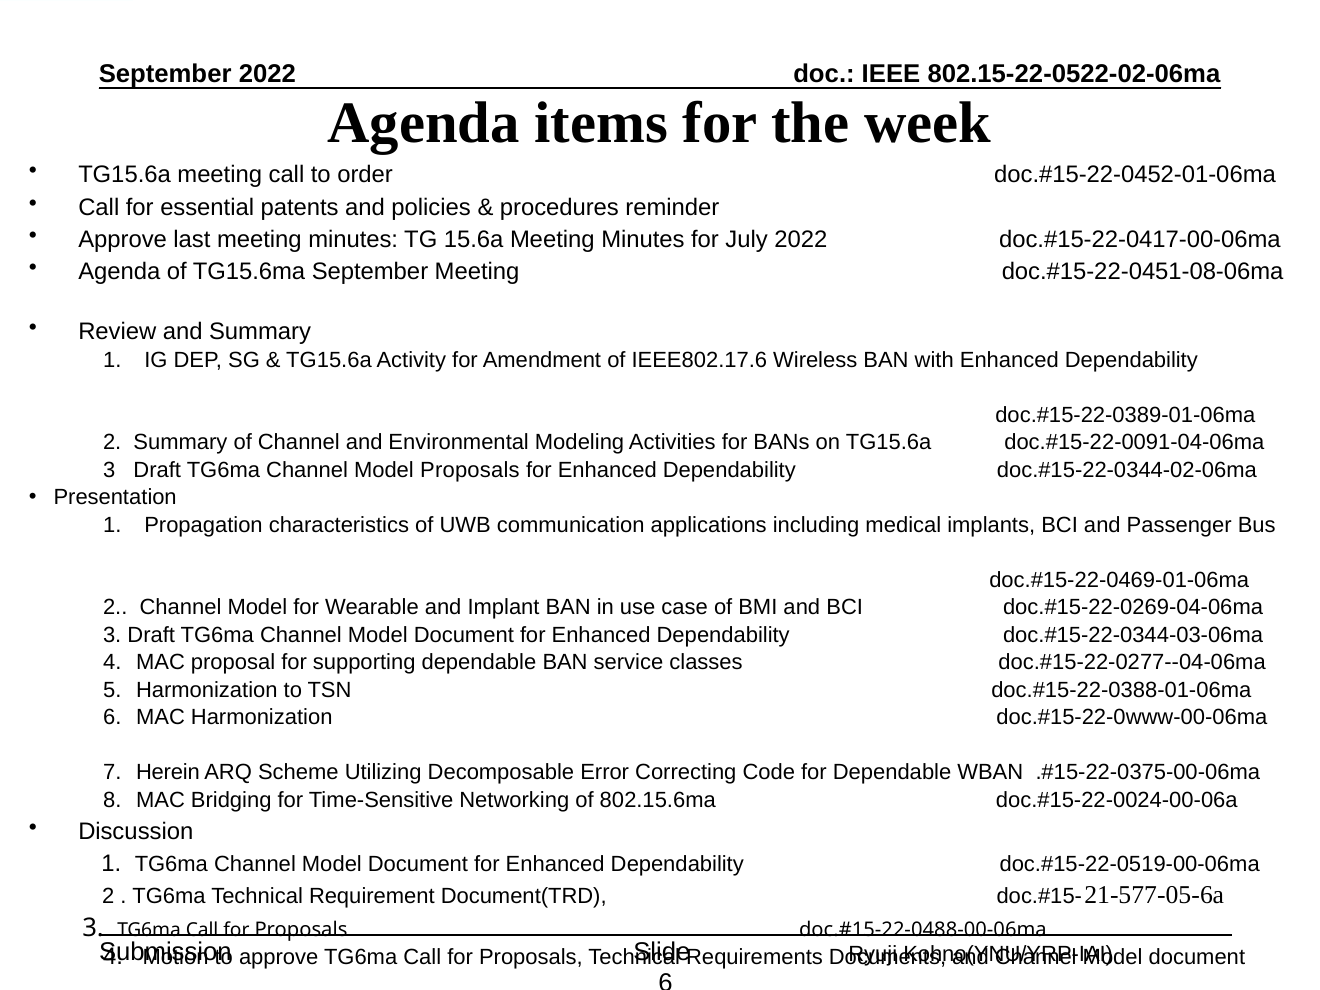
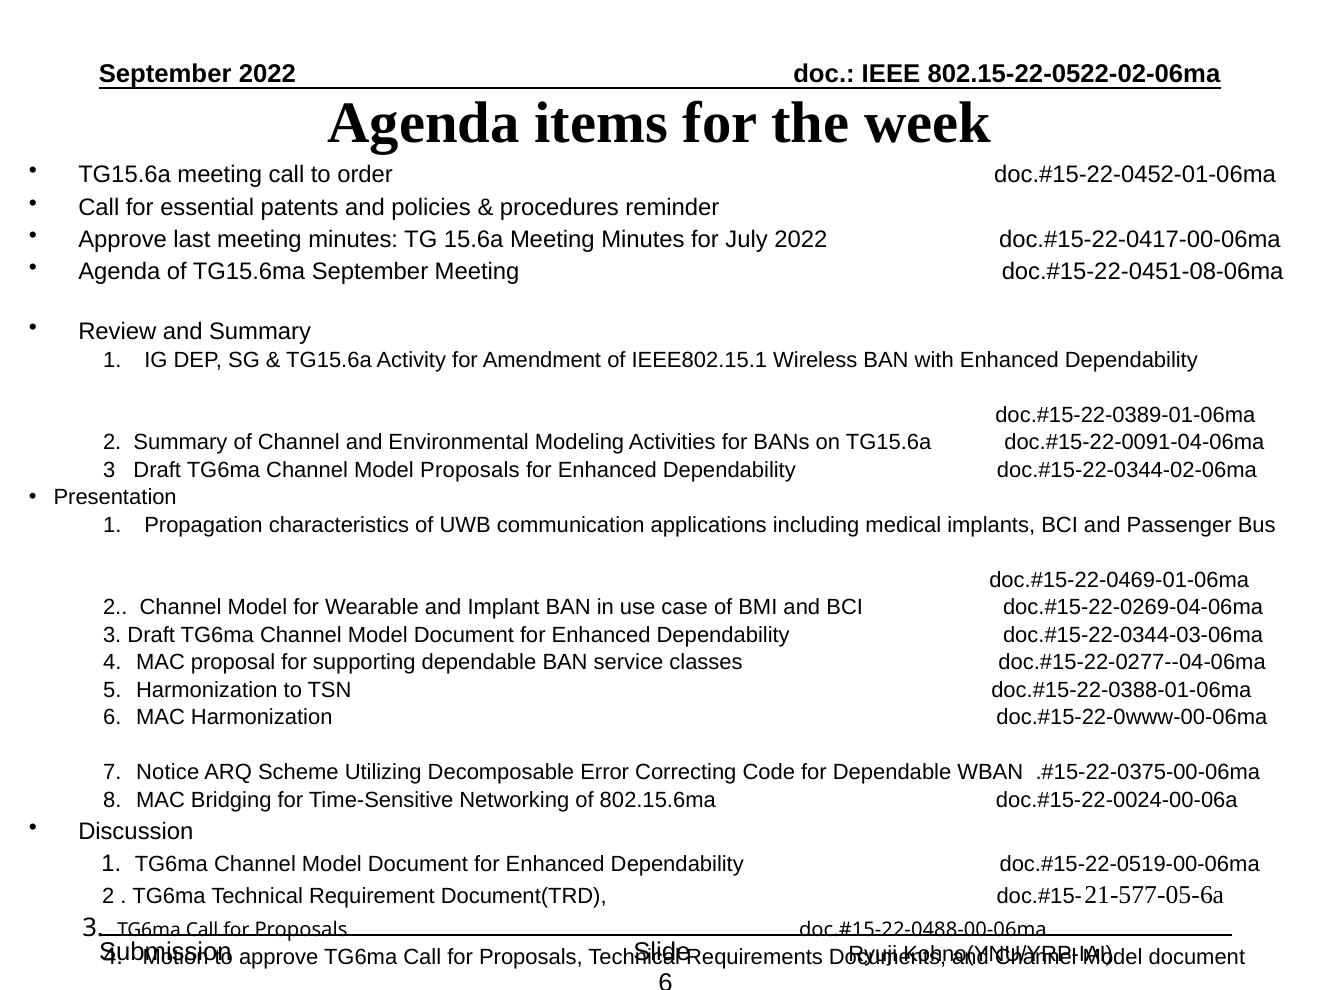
IEEE802.17.6: IEEE802.17.6 -> IEEE802.15.1 (699, 360)
Herein: Herein -> Notice (168, 772)
